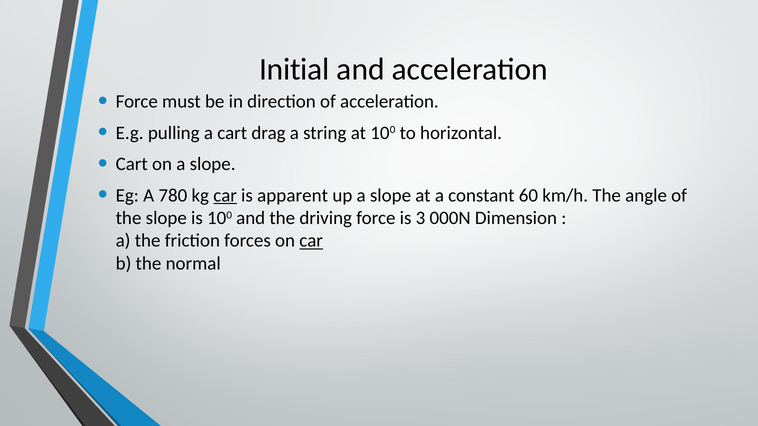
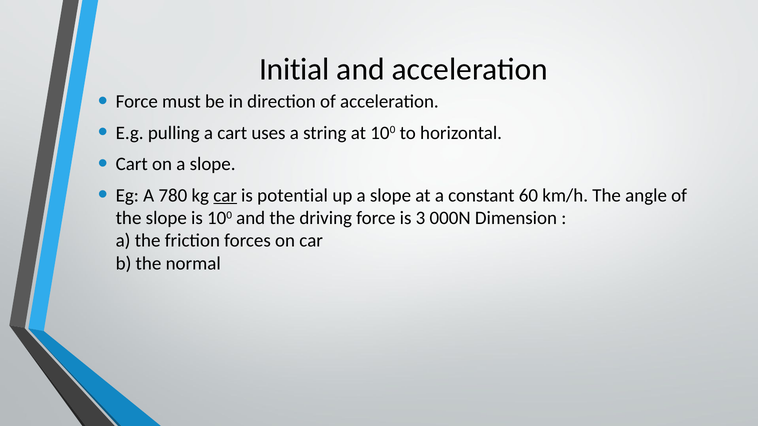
drag: drag -> uses (268, 133)
apparent: apparent -> potential (293, 195)
car underline: present -> none (311, 241)
